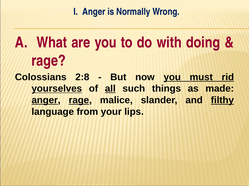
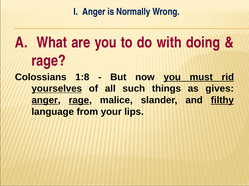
2:8: 2:8 -> 1:8 (82, 77)
all underline: present -> none (110, 89)
made: made -> gives (220, 89)
